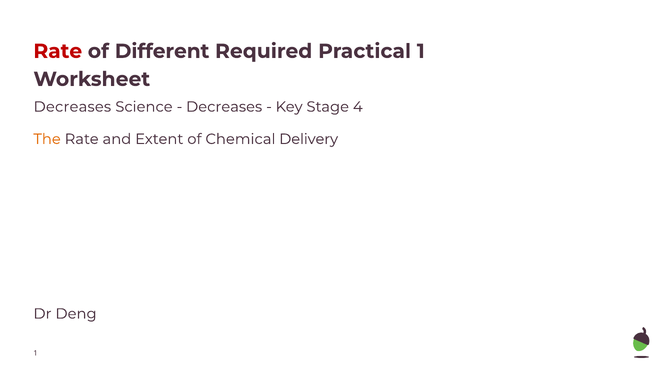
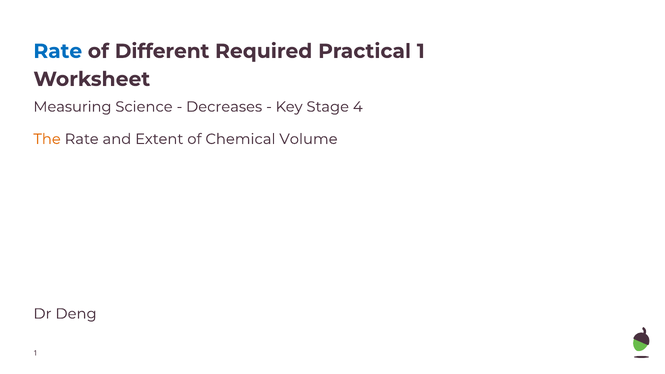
Rate colour: red -> blue (58, 51)
Decreases: Decreases -> Measuring (72, 107)
Delivery: Delivery -> Volume (308, 139)
